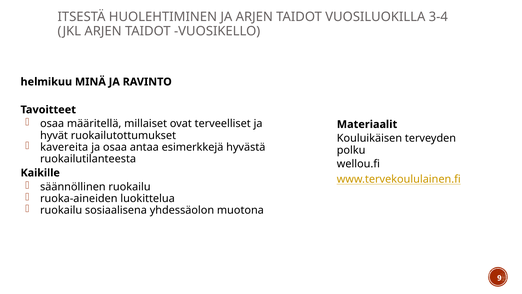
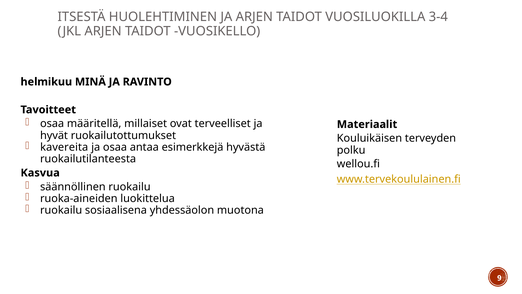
Kaikille: Kaikille -> Kasvua (40, 173)
